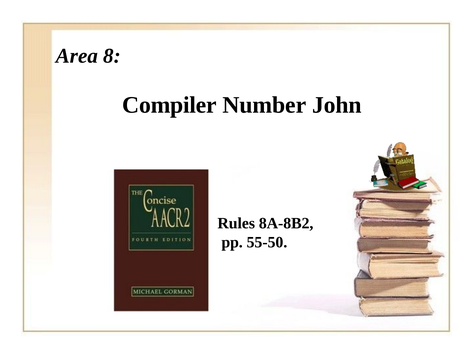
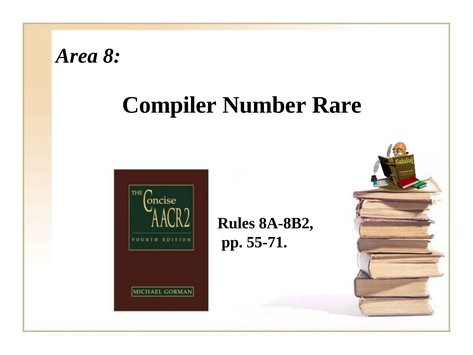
John: John -> Rare (337, 105)
55-50: 55-50 -> 55-71 (267, 242)
